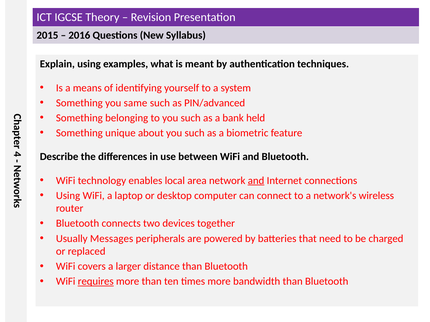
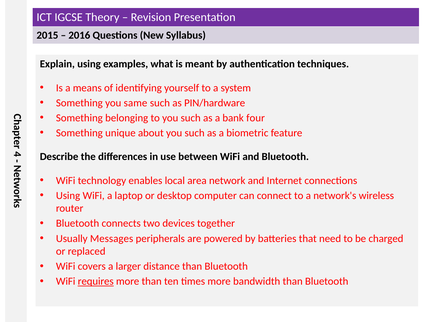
PIN/advanced: PIN/advanced -> PIN/hardware (215, 103)
held: held -> four (256, 118)
and underline: present -> none (256, 181)
